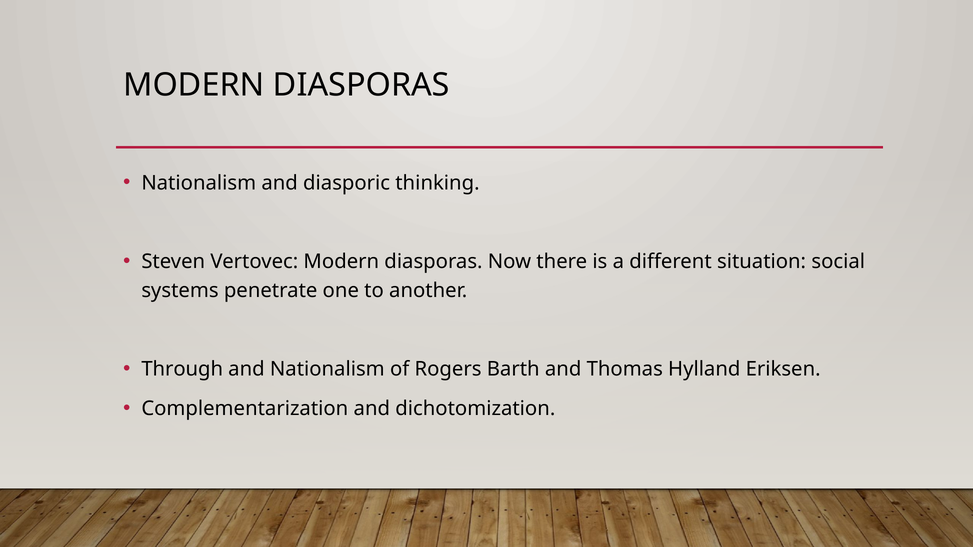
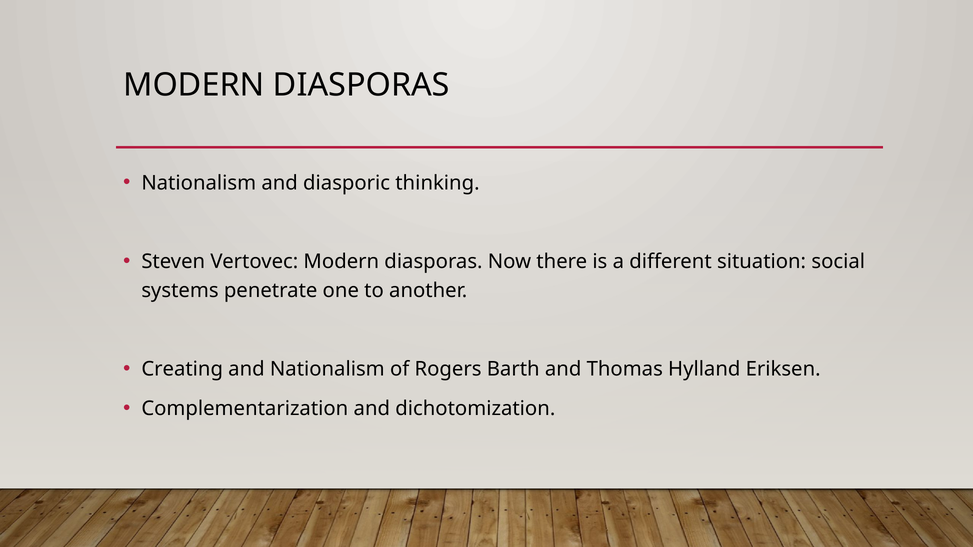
Through: Through -> Creating (182, 369)
